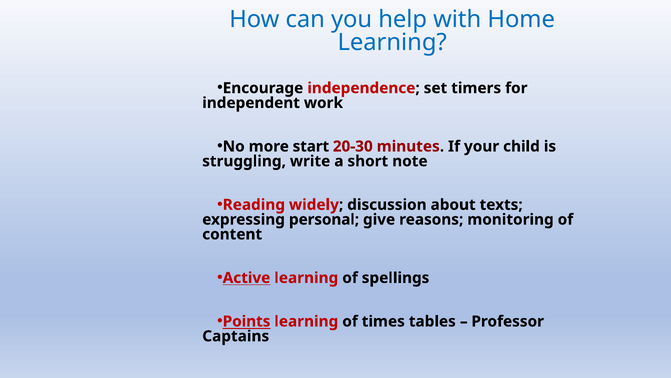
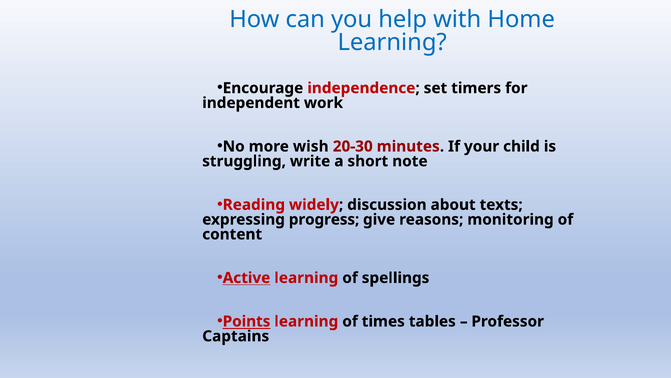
start: start -> wish (311, 146)
personal: personal -> progress (324, 219)
